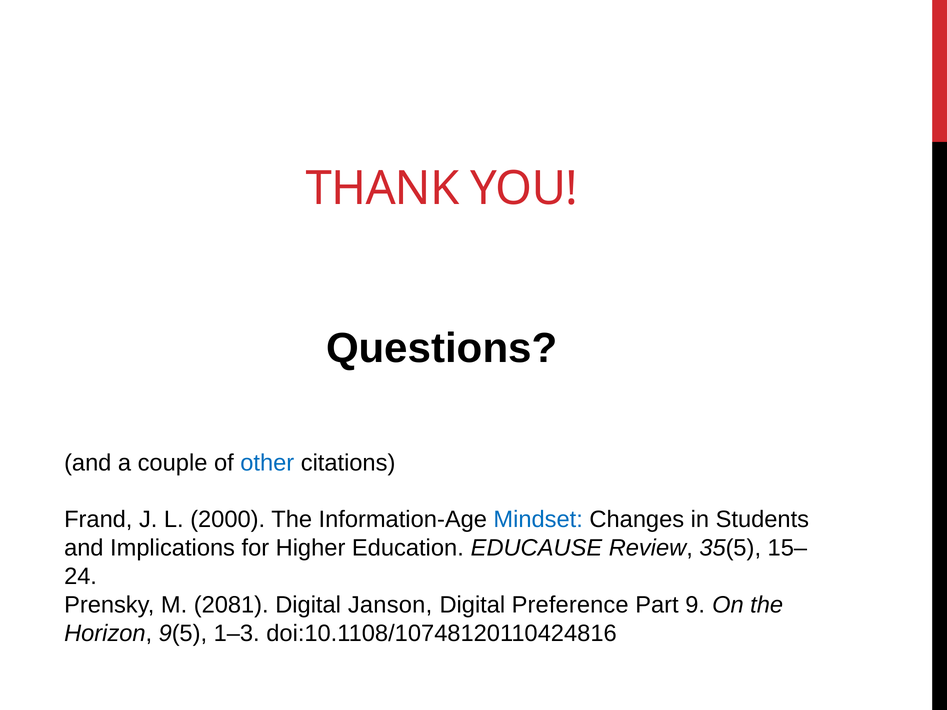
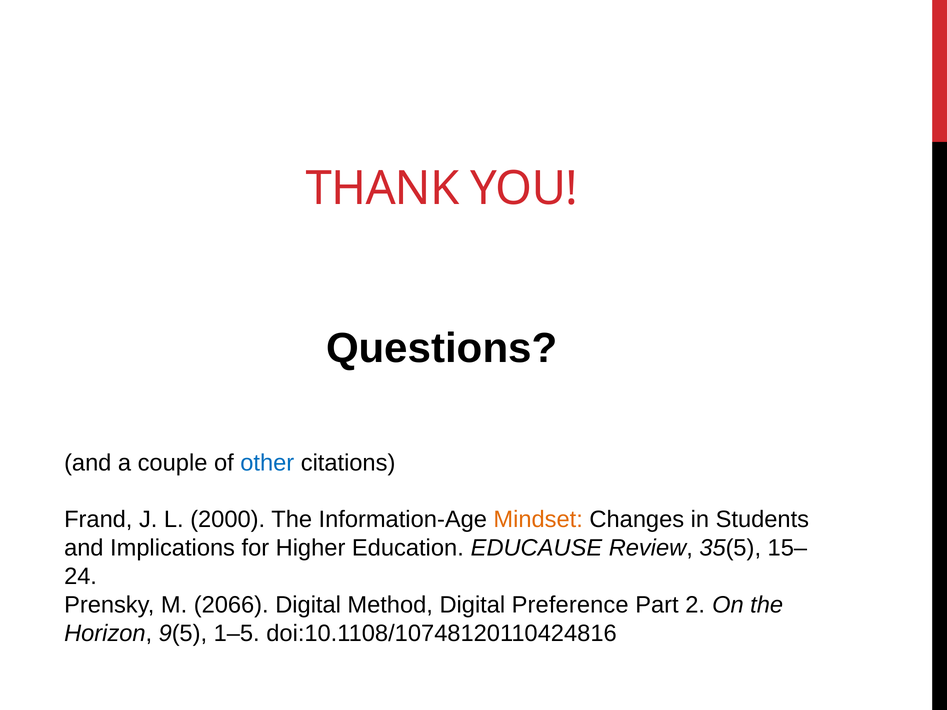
Mindset colour: blue -> orange (538, 520)
2081: 2081 -> 2066 (231, 605)
Janson: Janson -> Method (390, 605)
9: 9 -> 2 (695, 605)
1–3: 1–3 -> 1–5 (237, 633)
